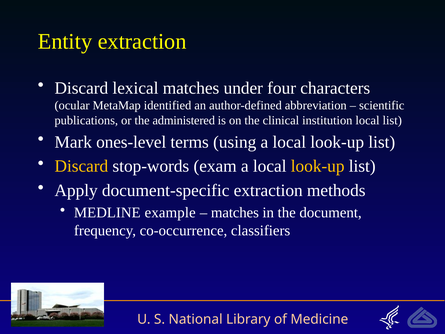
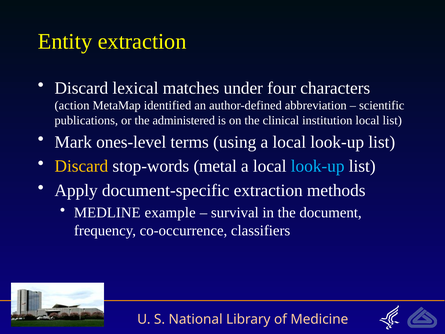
ocular: ocular -> action (72, 105)
exam: exam -> metal (215, 166)
look-up colour: yellow -> light blue (318, 166)
matches: matches -> survival (235, 212)
